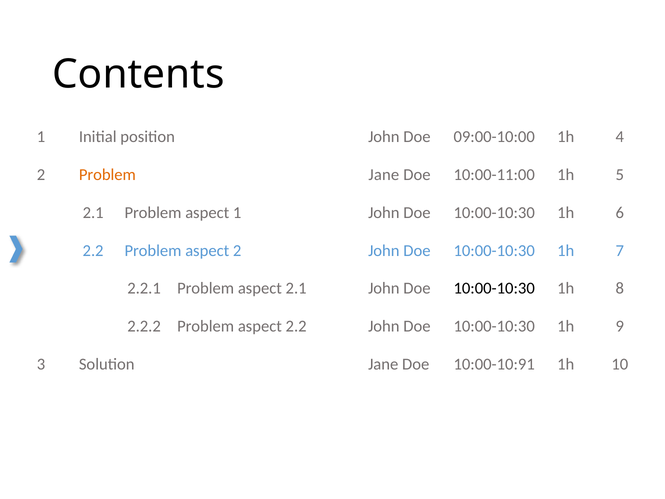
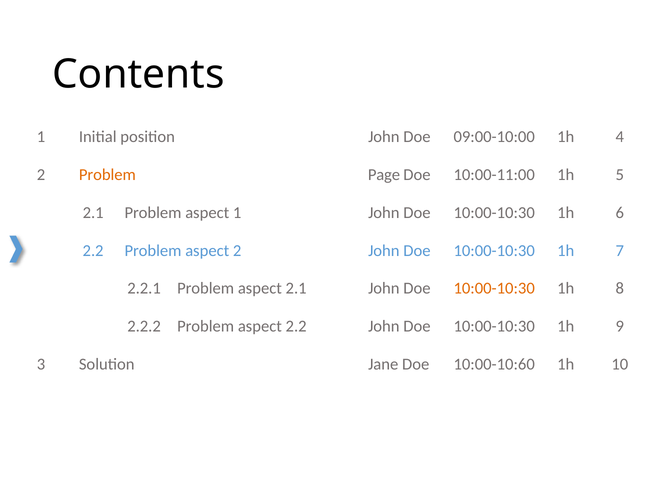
Jane: Jane -> Page (384, 175)
10:00-10:30 colour: black -> orange (494, 288)
10:00-10:91: 10:00-10:91 -> 10:00-10:60 (494, 364)
